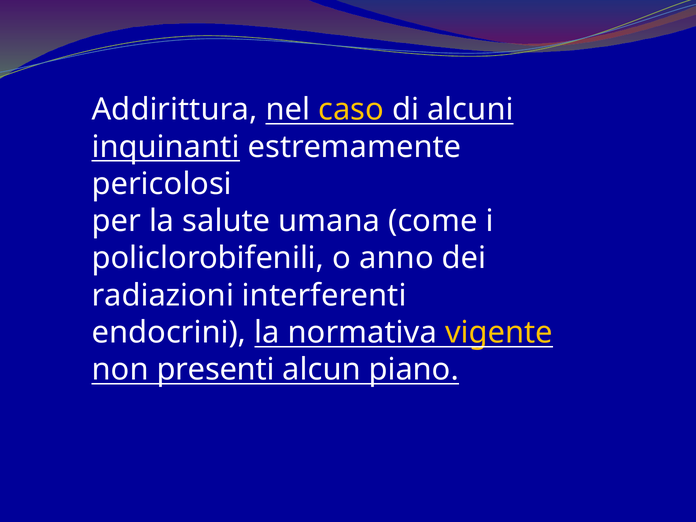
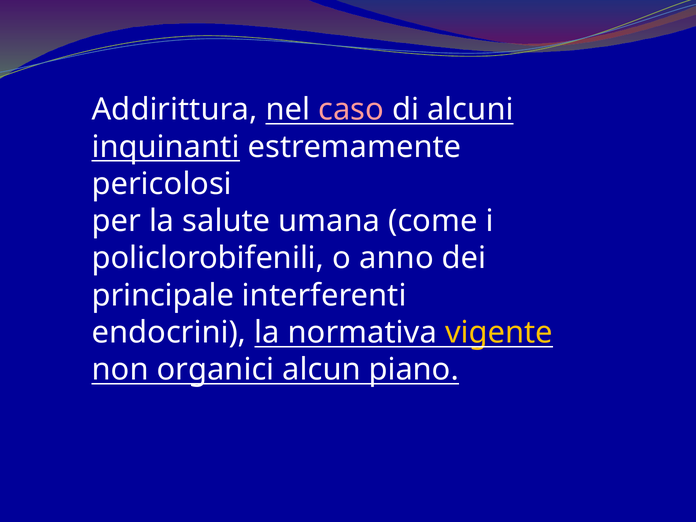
caso colour: yellow -> pink (351, 110)
radiazioni: radiazioni -> principale (163, 295)
presenti: presenti -> organici (216, 370)
